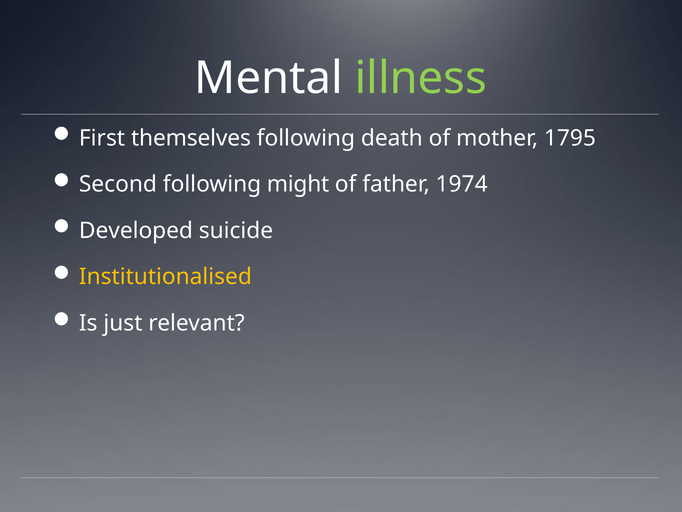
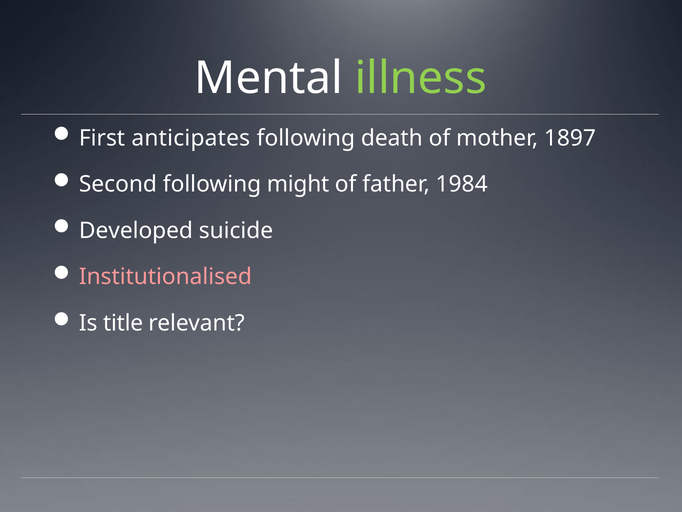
themselves: themselves -> anticipates (191, 138)
1795: 1795 -> 1897 (570, 138)
1974: 1974 -> 1984 (462, 184)
Institutionalised colour: yellow -> pink (165, 277)
just: just -> title (123, 323)
